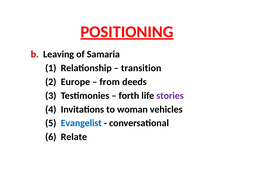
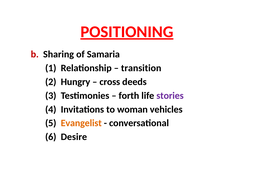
Leaving: Leaving -> Sharing (59, 54)
Europe: Europe -> Hungry (75, 82)
from: from -> cross (110, 82)
Evangelist colour: blue -> orange (81, 123)
Relate: Relate -> Desire (74, 137)
